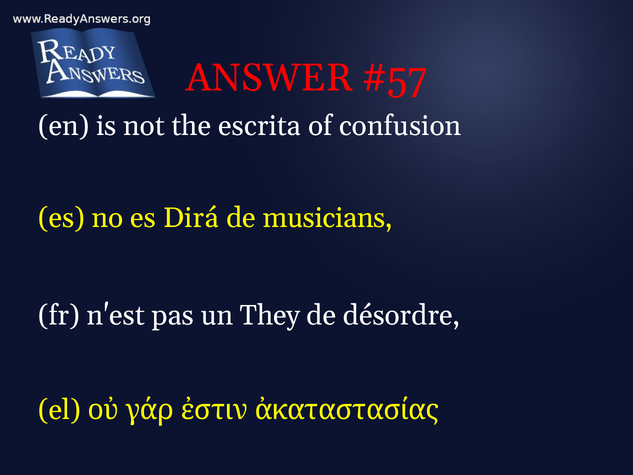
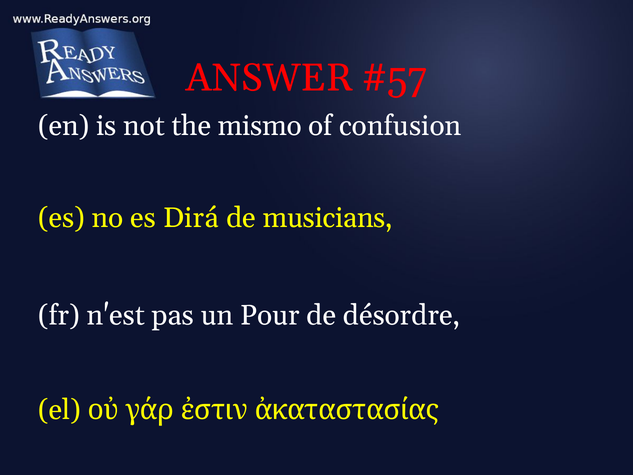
escrita: escrita -> mismo (260, 126)
They: They -> Pour (270, 315)
